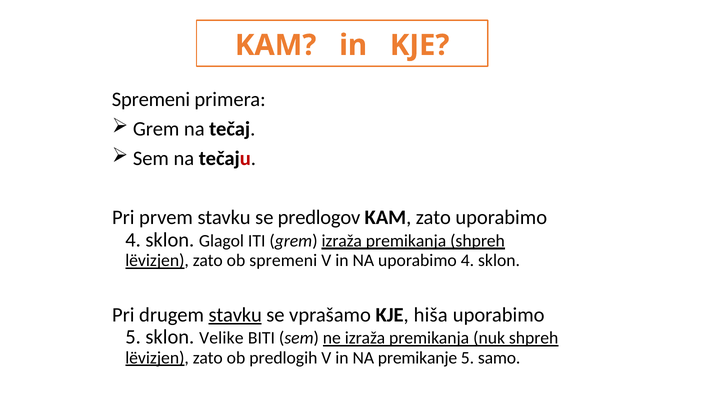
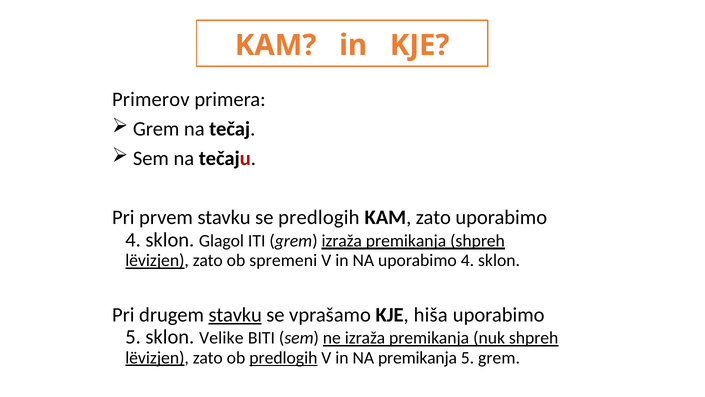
Spremeni: Spremeni -> Primerov (151, 99)
se predlogov: predlogov -> predlogih (319, 217)
predlogih underline: none -> present (283, 357)
NA premikanje: premikanje -> premikanja (418, 357)
5 samo: samo -> grem (499, 357)
